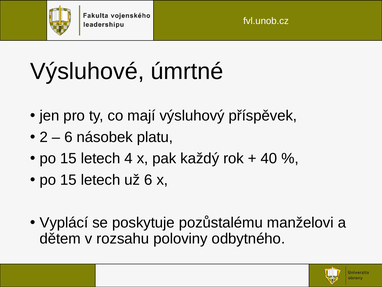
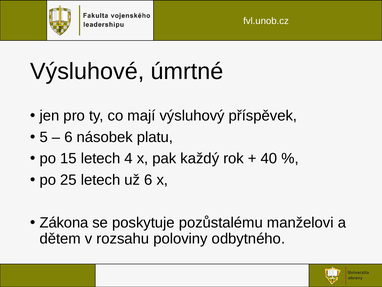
2: 2 -> 5 (44, 137)
15: 15 -> 25 (68, 180)
Vyplácí: Vyplácí -> Zákona (64, 222)
